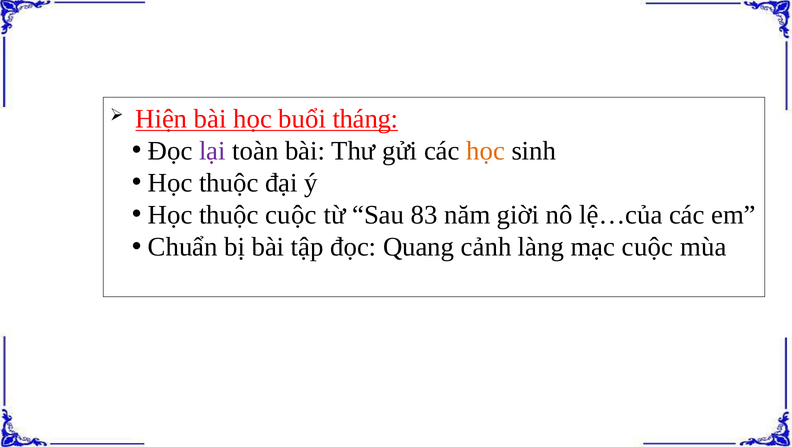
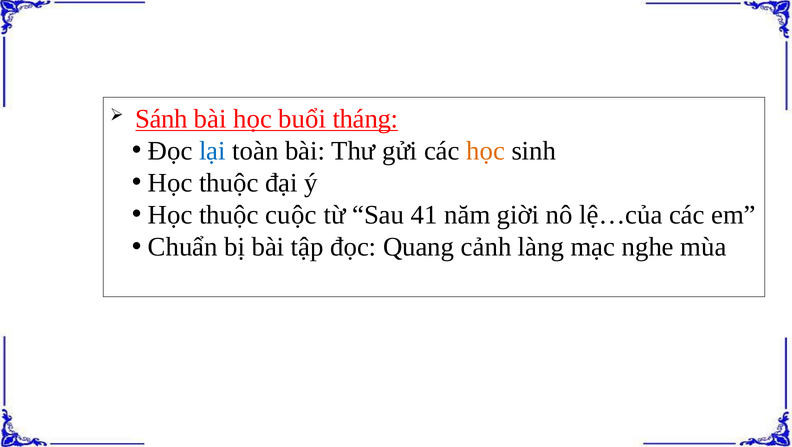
Hiện: Hiện -> Sánh (161, 119)
lại colour: purple -> blue (212, 151)
83: 83 -> 41 (424, 215)
mạc cuộc: cuộc -> nghe (648, 247)
